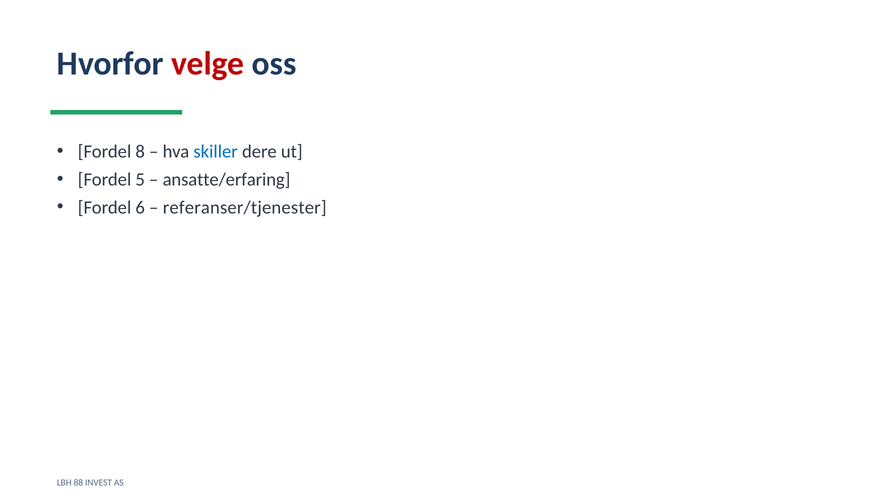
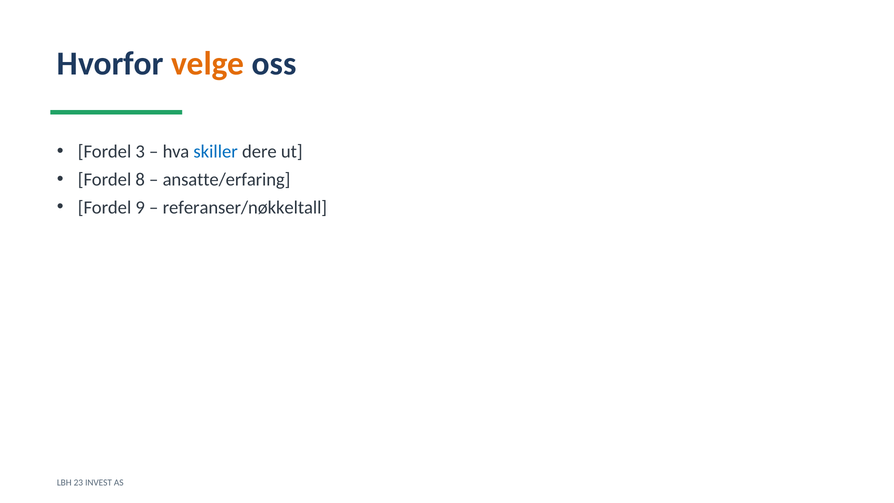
velge colour: red -> orange (208, 64)
8: 8 -> 3 (140, 151)
5: 5 -> 8 (140, 179)
6: 6 -> 9 (140, 207)
referanser/tjenester: referanser/tjenester -> referanser/nøkkeltall (245, 207)
88: 88 -> 23 (78, 483)
